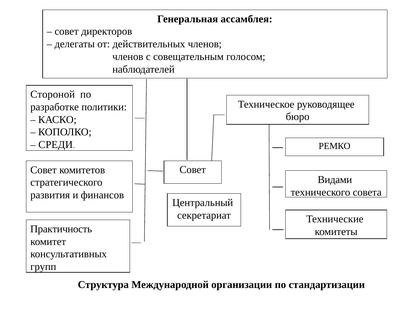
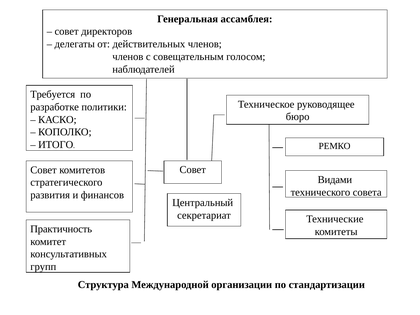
Стороной: Стороной -> Требуется (53, 94)
СРЕДИ: СРЕДИ -> ИТОГО (56, 145)
